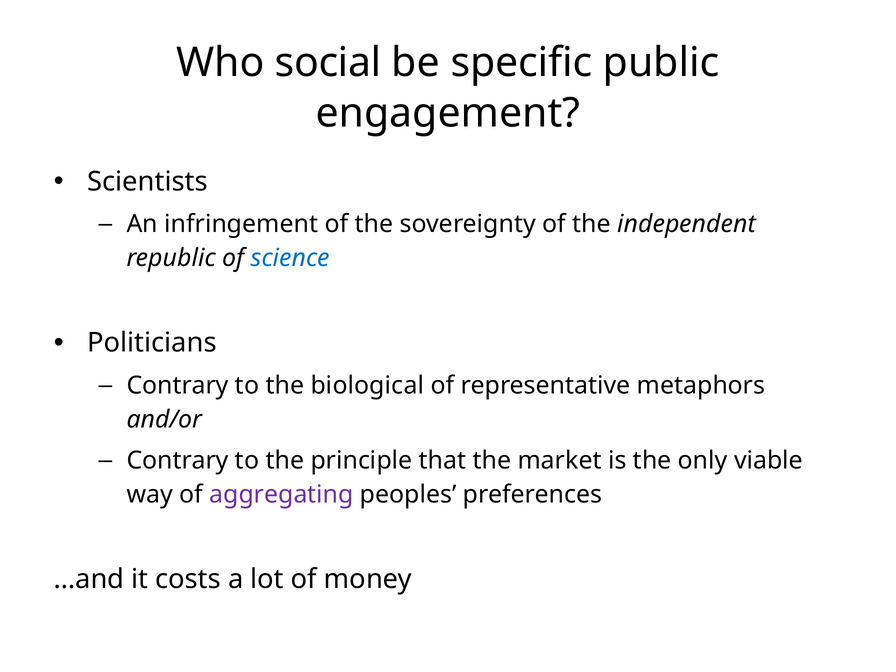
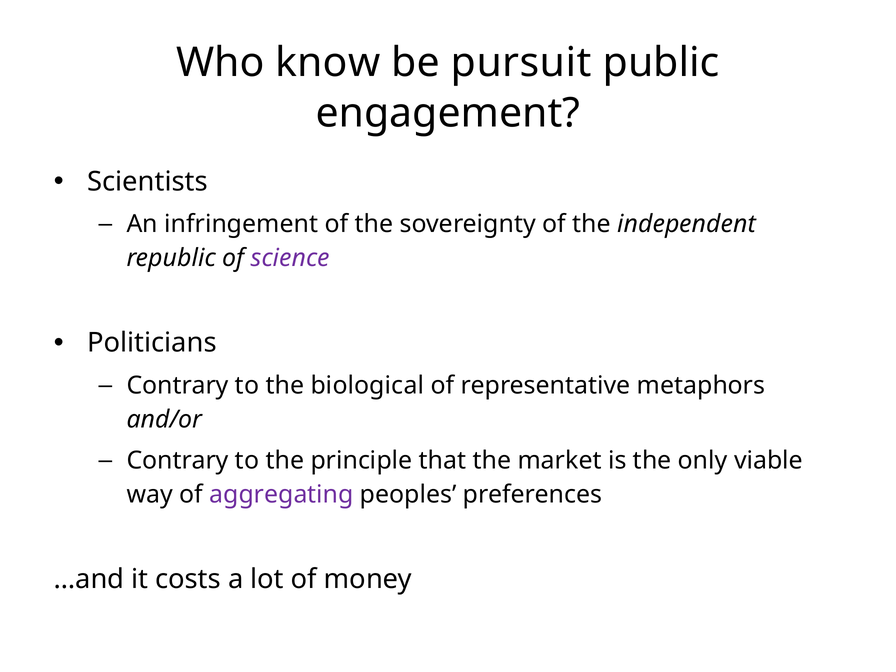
social: social -> know (328, 63)
specific: specific -> pursuit (521, 63)
science colour: blue -> purple (290, 258)
